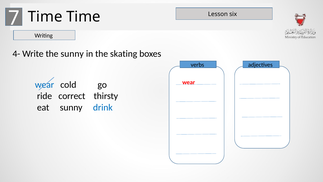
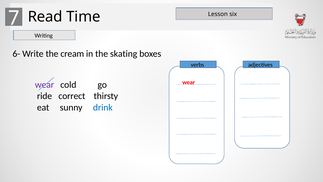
Time: Time -> Read (45, 17)
4-: 4- -> 6- (16, 54)
the sunny: sunny -> cream (72, 54)
wear colour: blue -> purple (44, 85)
